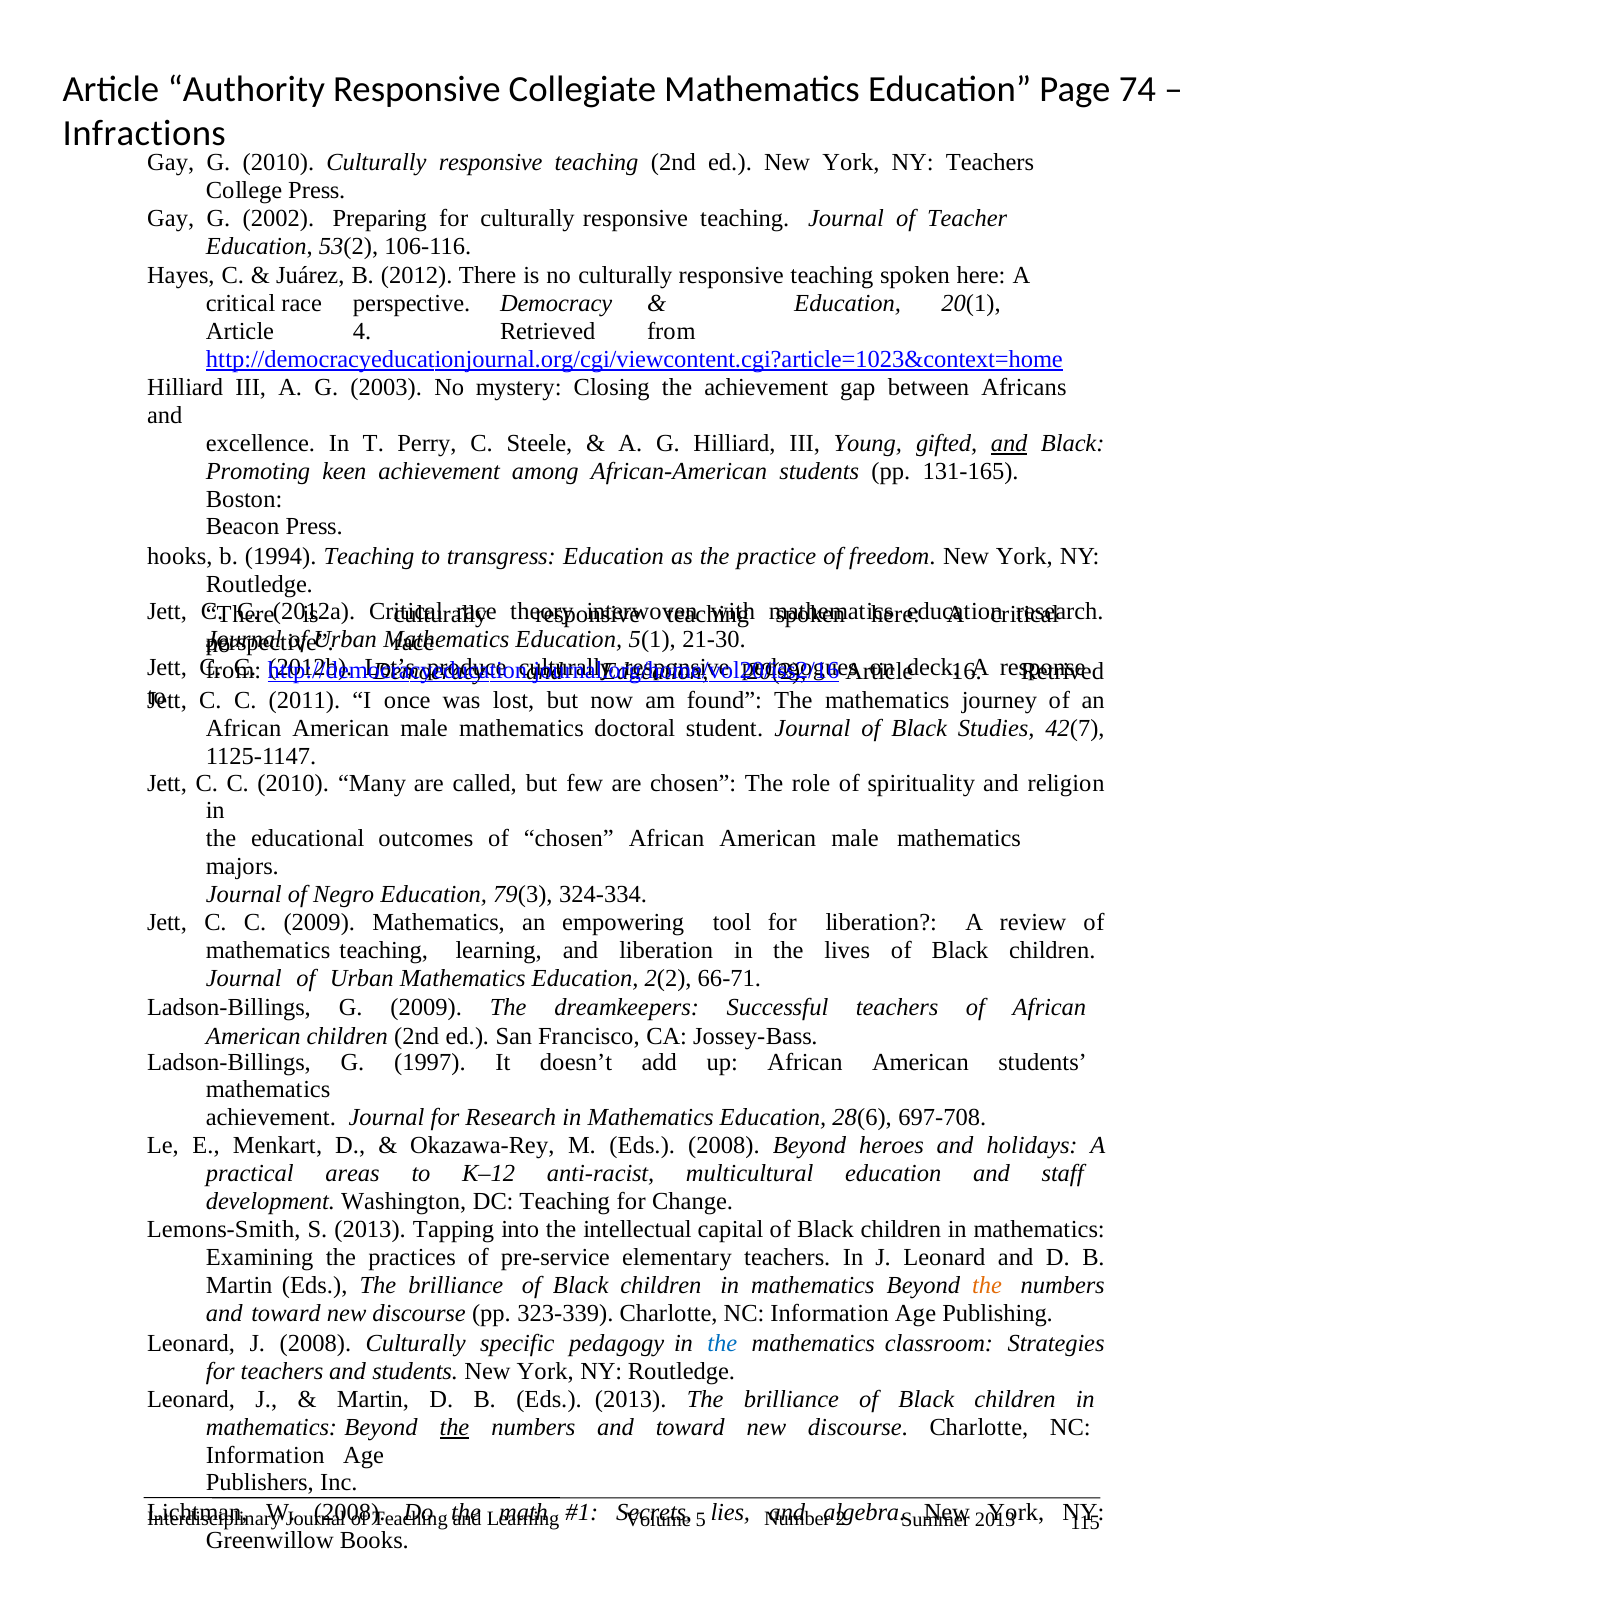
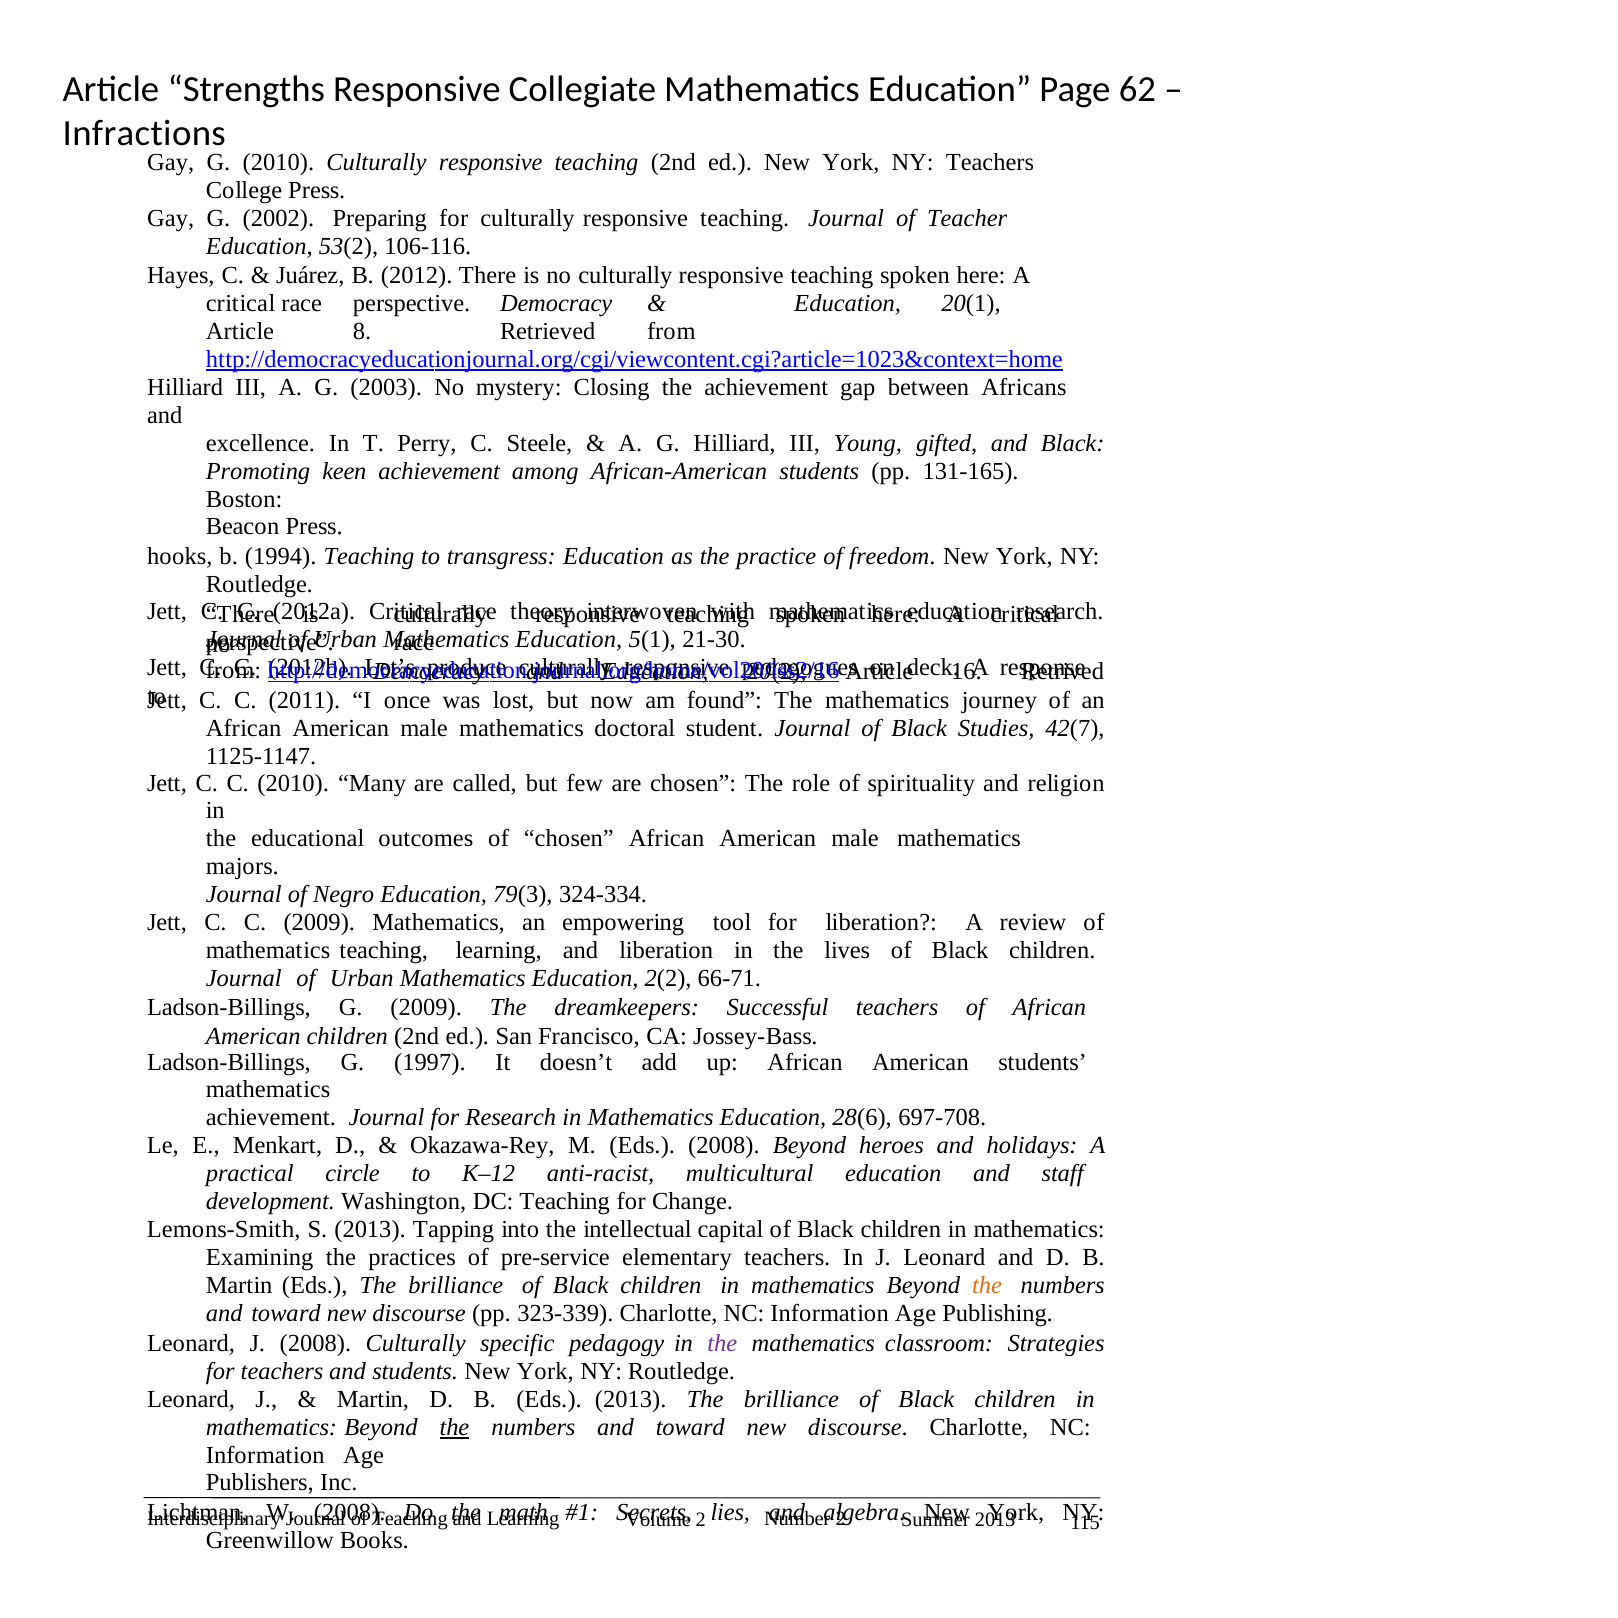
Authority: Authority -> Strengths (246, 89)
74: 74 -> 62 (1137, 89)
4: 4 -> 8 (362, 331)
and underline: present -> none (1009, 444)
areas: areas -> circle (353, 1173)
the colour: blue -> purple (722, 1343)
5: 5 -> 2 (701, 1519)
